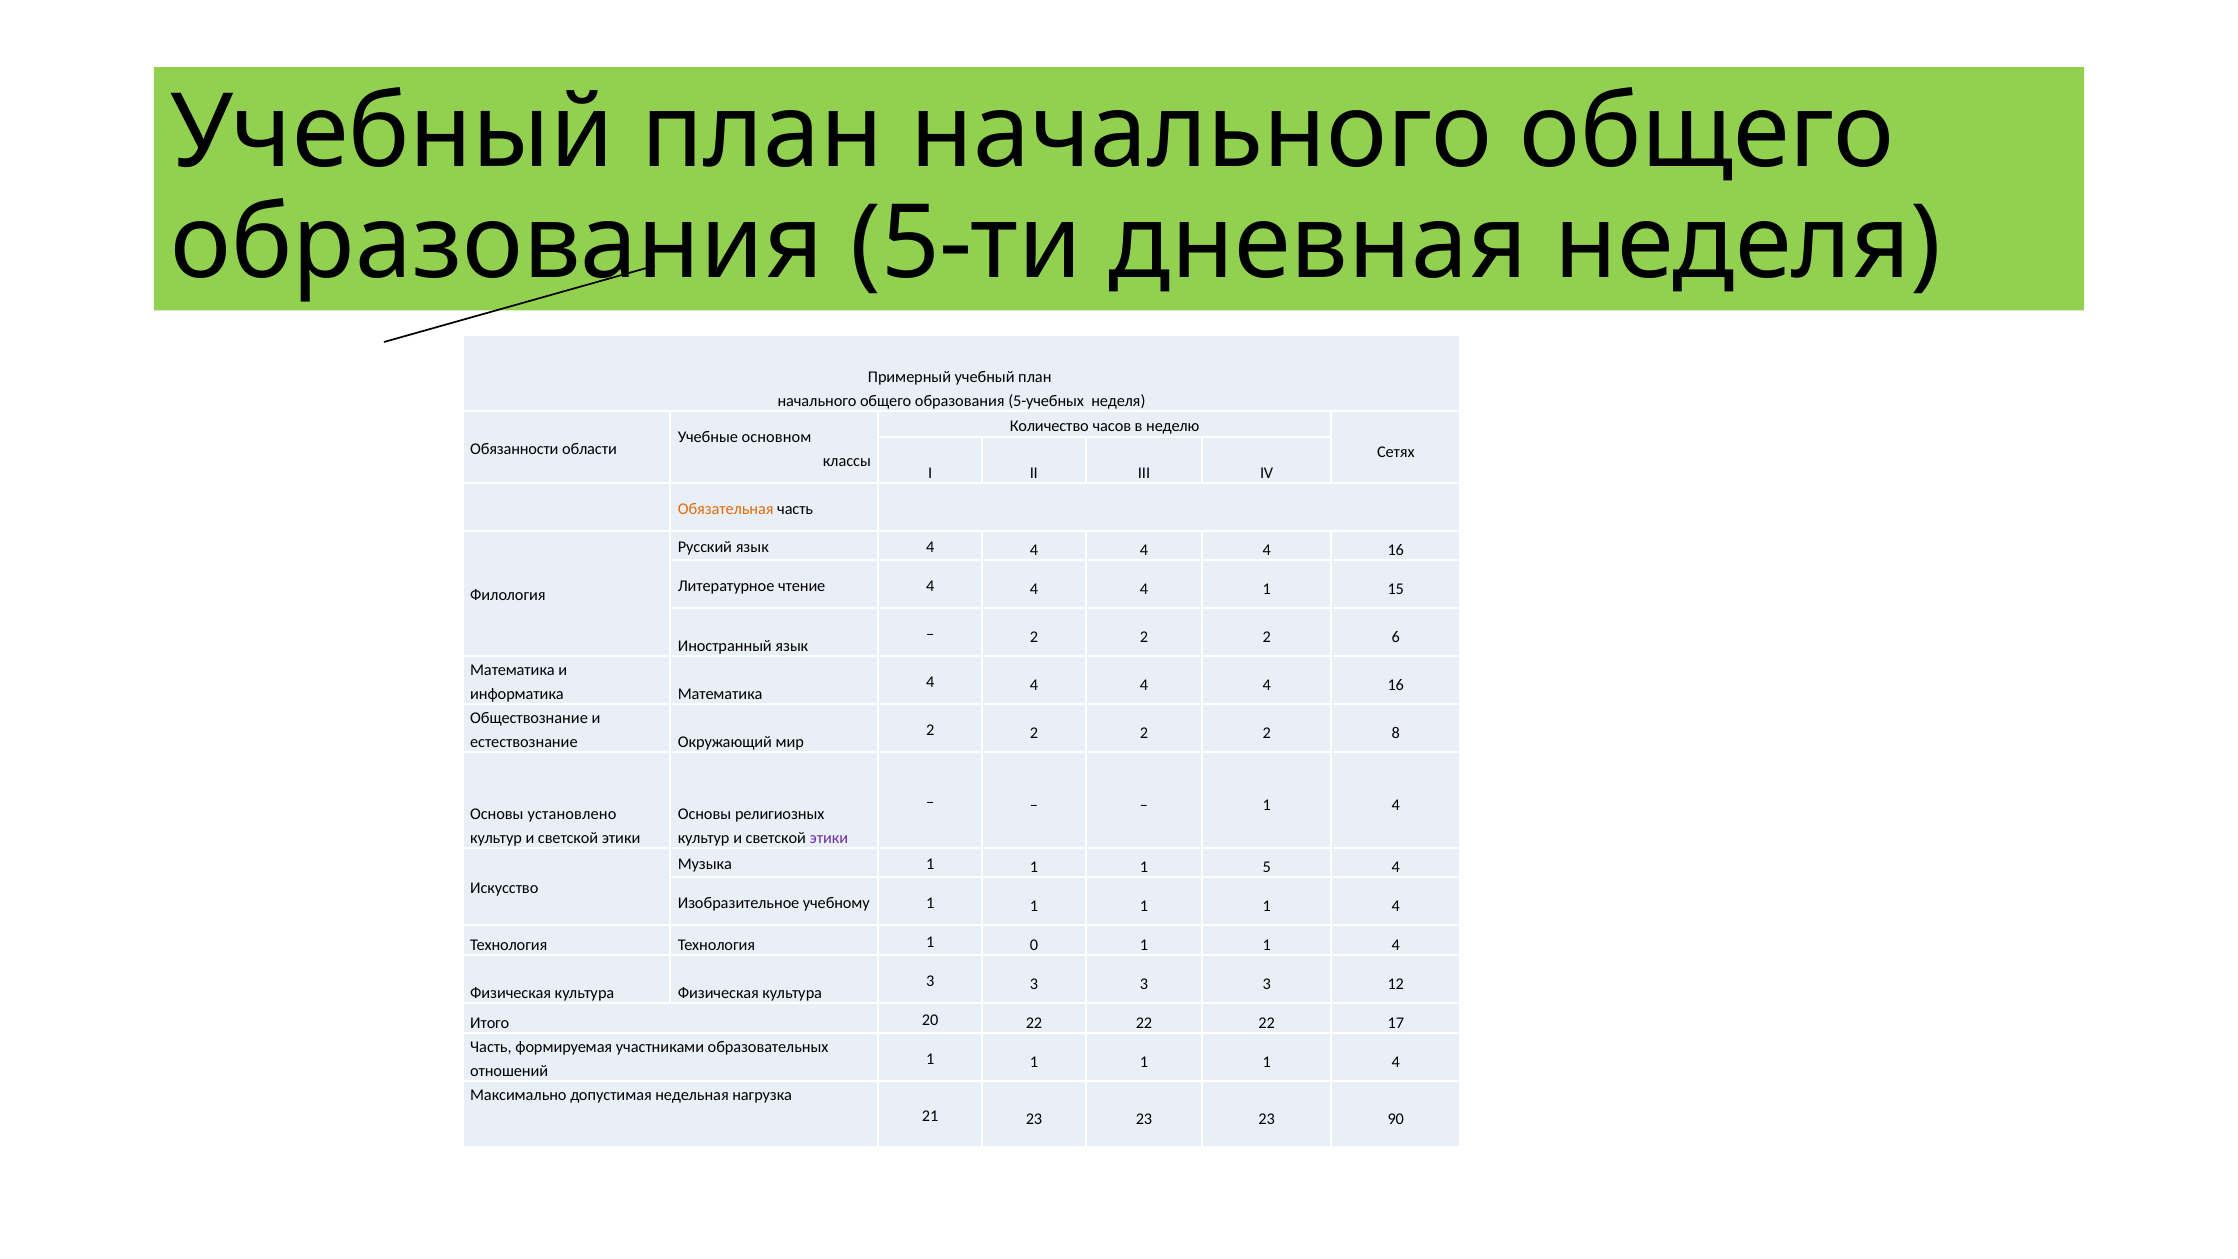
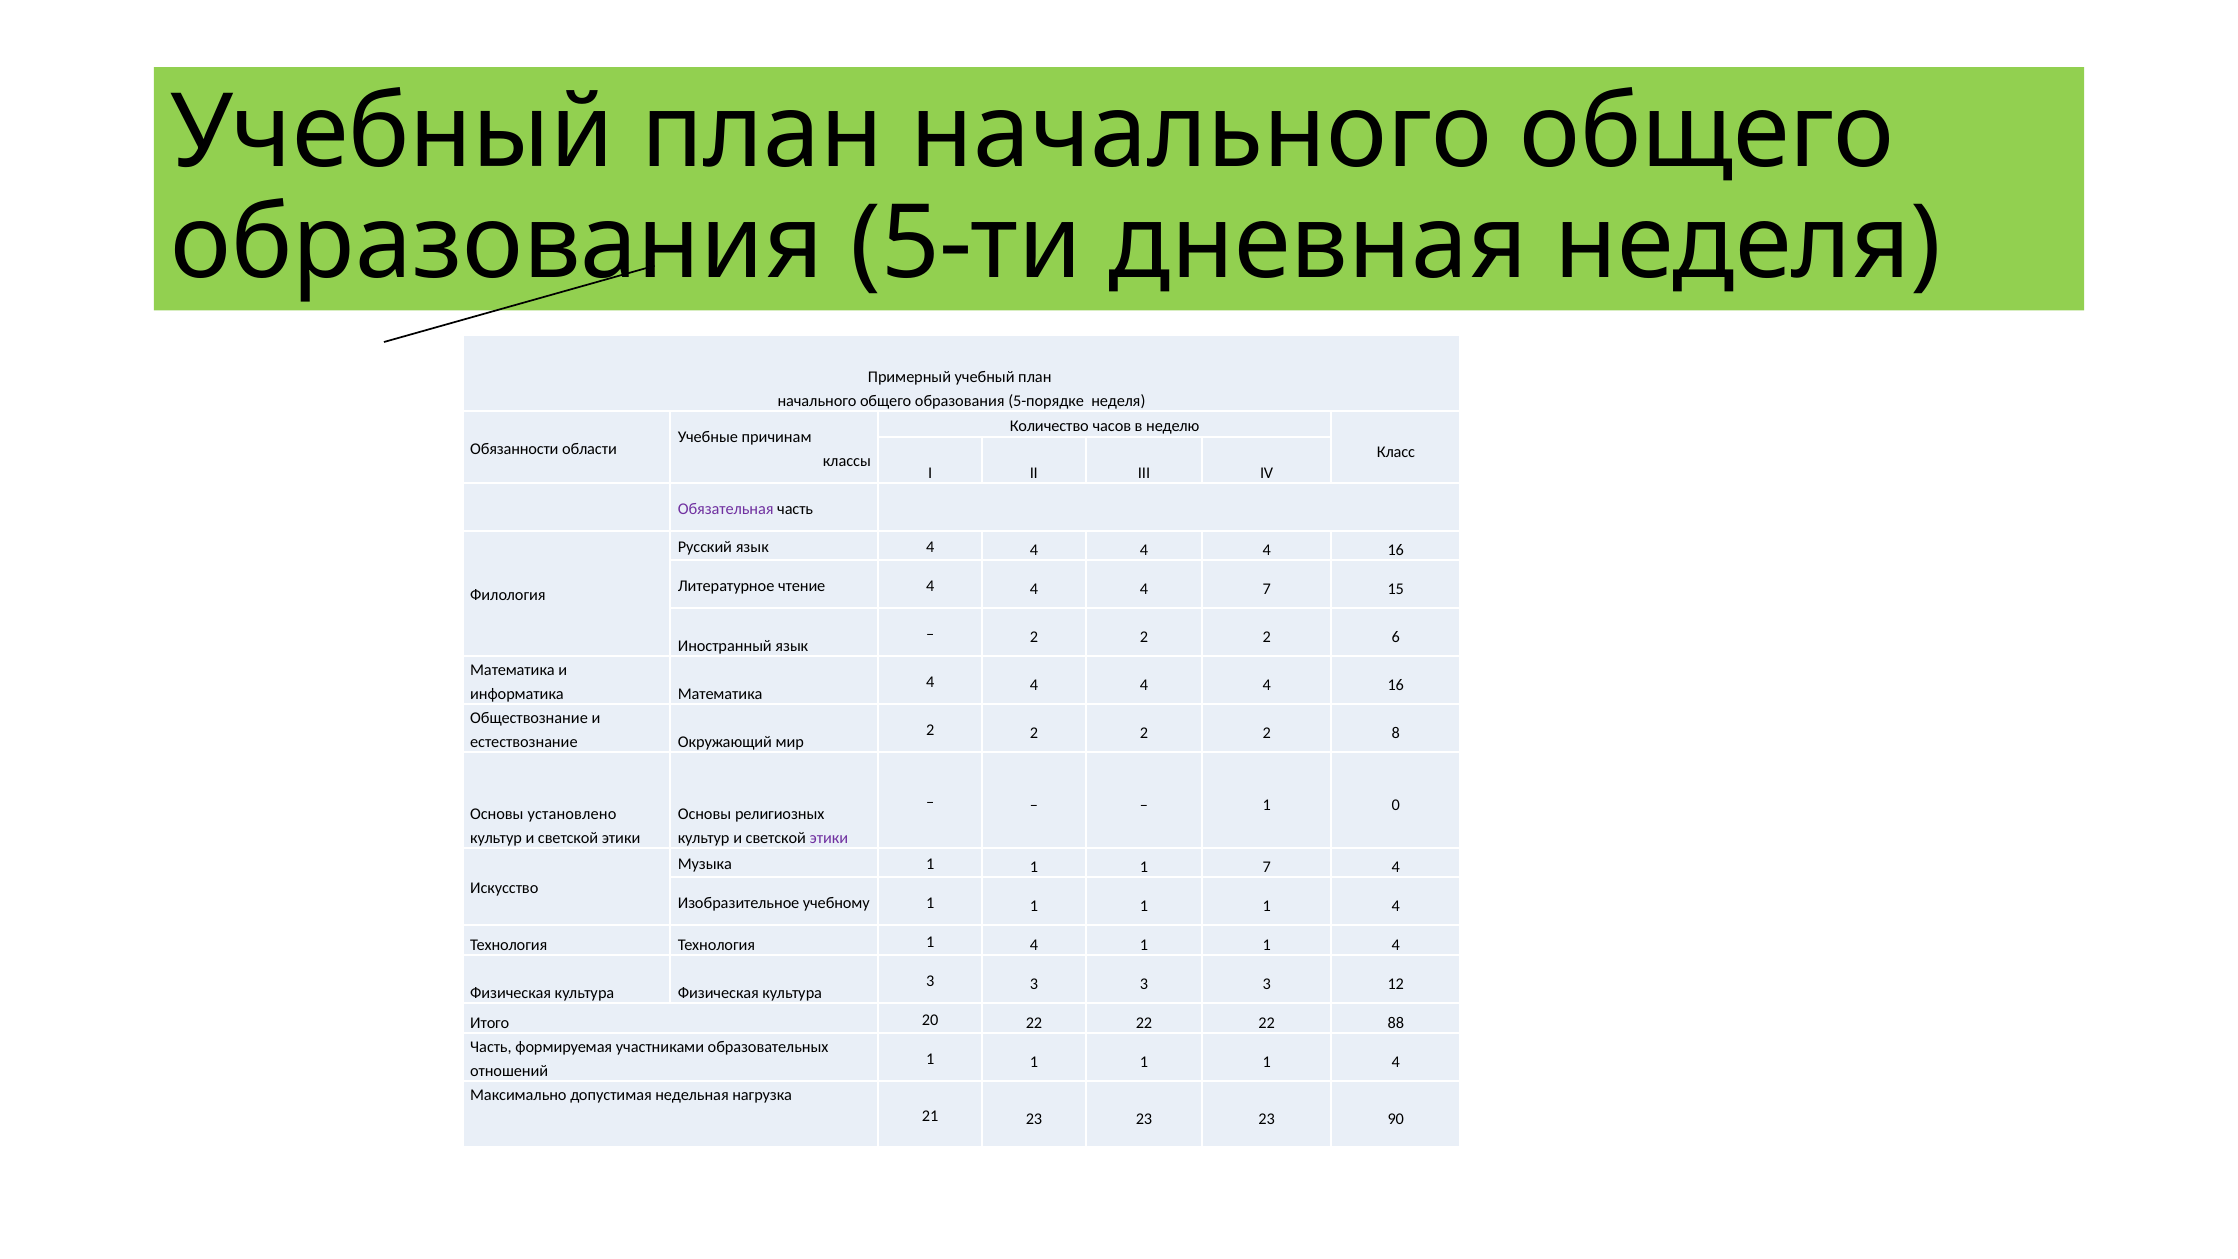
5-учебных: 5-учебных -> 5-порядке (1046, 401)
основном: основном -> причинам (777, 437)
Сетях: Сетях -> Класс (1396, 452)
Обязательная colour: orange -> purple (726, 509)
4 1: 1 -> 7 (1267, 589)
4: 4 -> 0 (1396, 805)
1 5: 5 -> 7 (1267, 867)
Технология 1 0: 0 -> 4 (1034, 945)
17: 17 -> 88 (1396, 1023)
